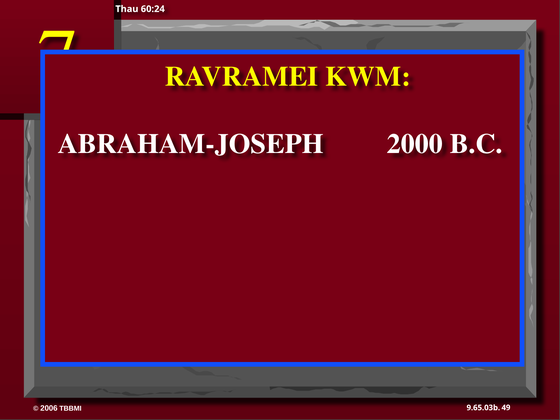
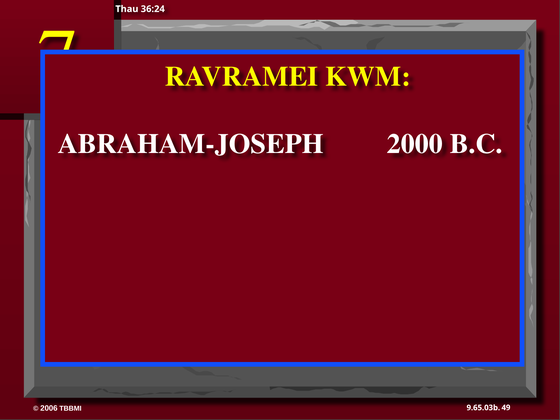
60:24: 60:24 -> 36:24 (153, 9)
